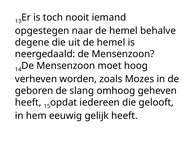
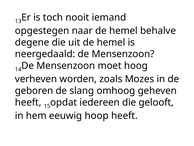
gelijk: gelijk -> hoop (97, 115)
